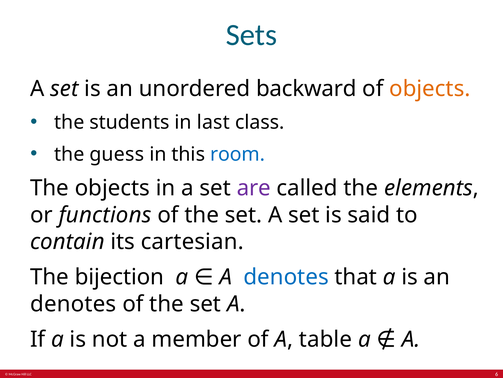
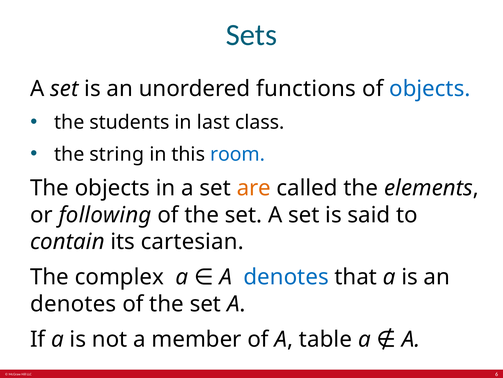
backward: backward -> functions (306, 89)
objects colour: orange -> blue (430, 89)
guess: guess -> string (117, 154)
are colour: purple -> orange (254, 188)
functions: functions -> following (105, 215)
bijection: bijection -> complex (119, 277)
